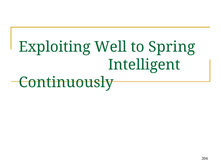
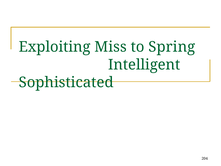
Well: Well -> Miss (111, 47)
Continuously: Continuously -> Sophisticated (66, 82)
